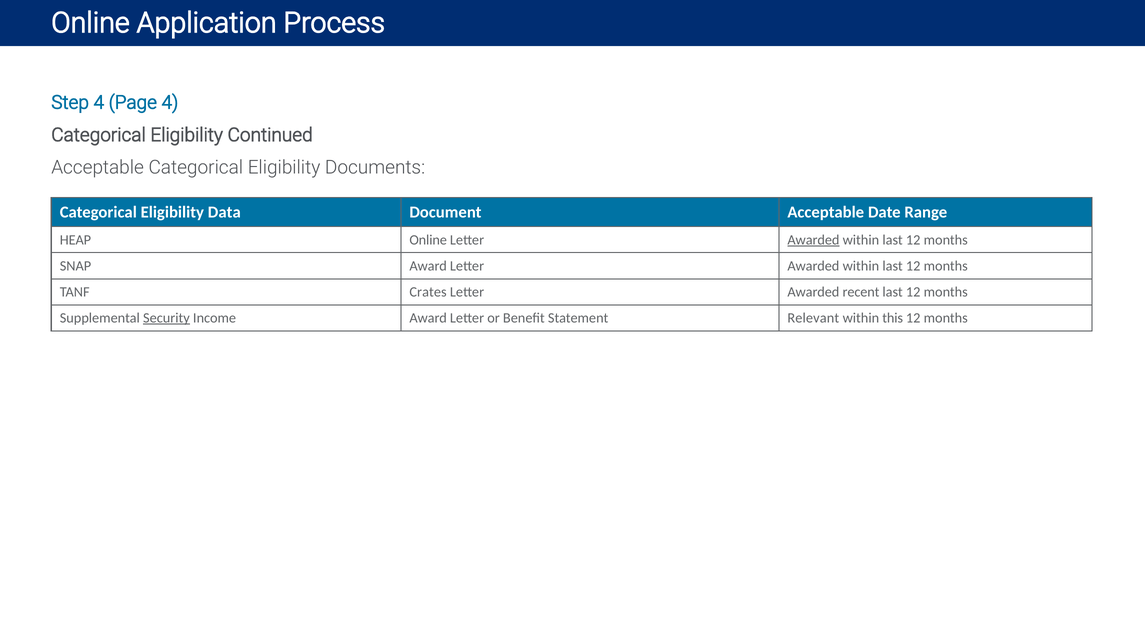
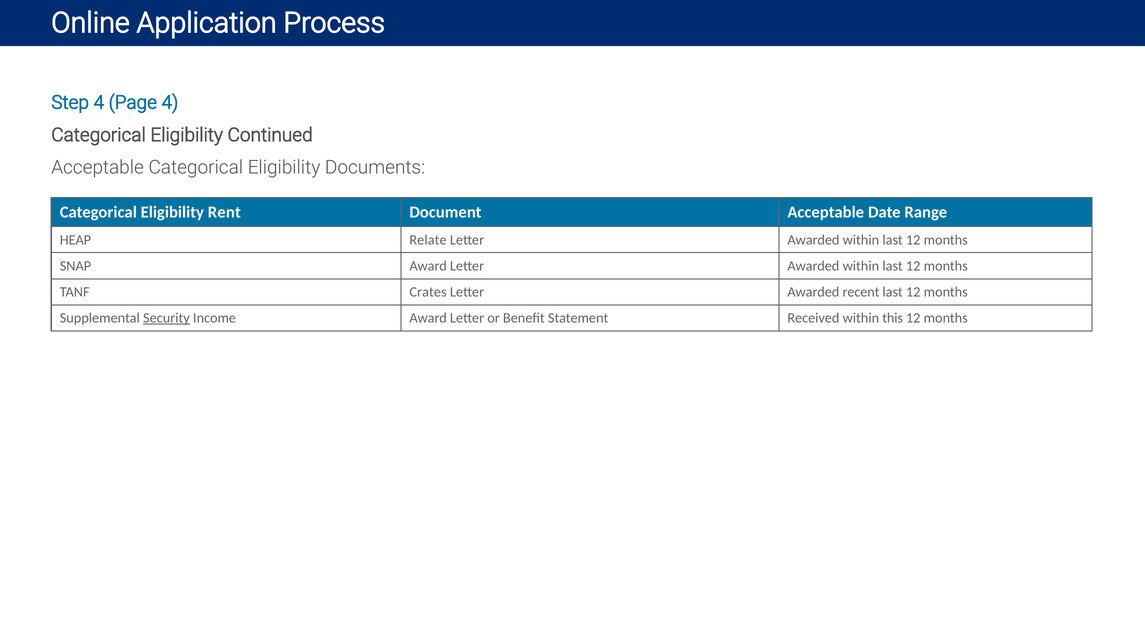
Data: Data -> Rent (224, 212)
HEAP Online: Online -> Relate (428, 240)
Awarded underline: present -> none (813, 240)
Relevant: Relevant -> Received (813, 318)
